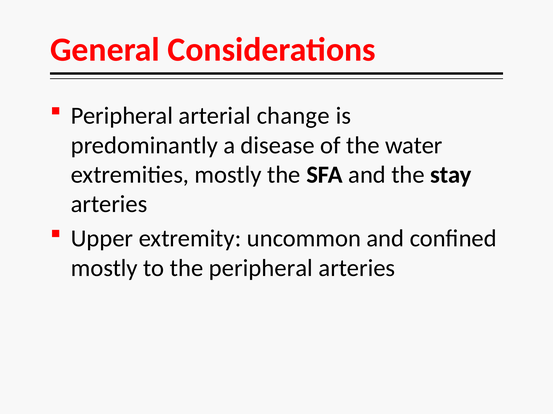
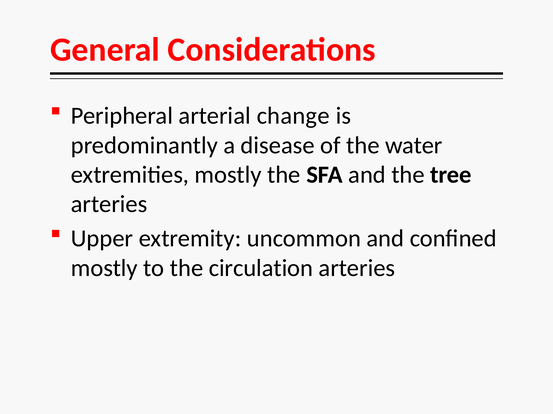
stay: stay -> tree (451, 175)
the peripheral: peripheral -> circulation (261, 268)
